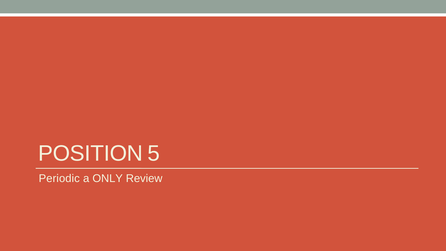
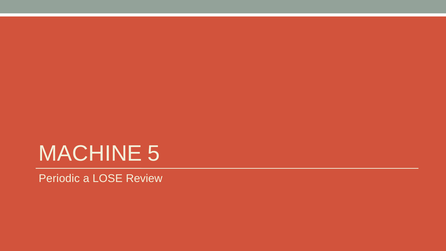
POSITION: POSITION -> MACHINE (90, 153)
ONLY: ONLY -> LOSE (108, 178)
